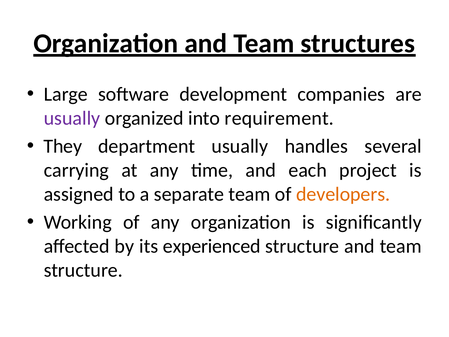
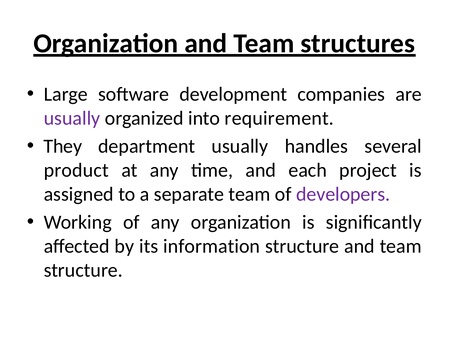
carrying: carrying -> product (76, 170)
developers colour: orange -> purple (343, 194)
experienced: experienced -> information (212, 246)
